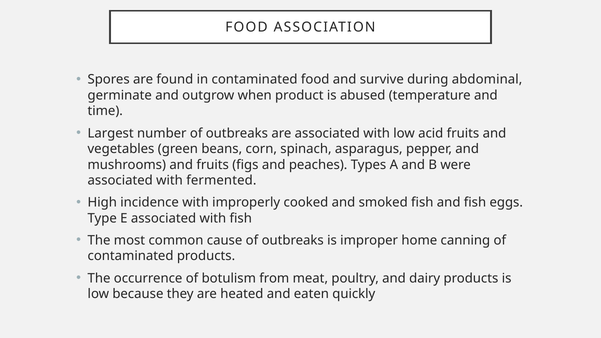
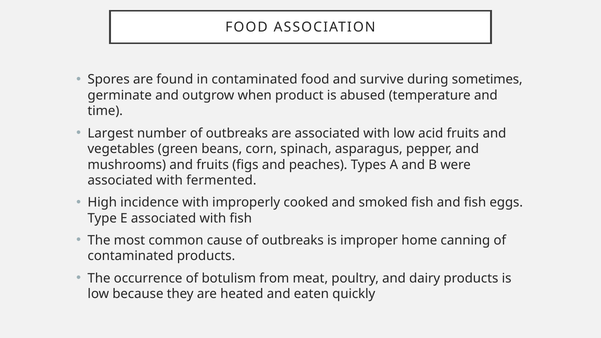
abdominal: abdominal -> sometimes (487, 80)
